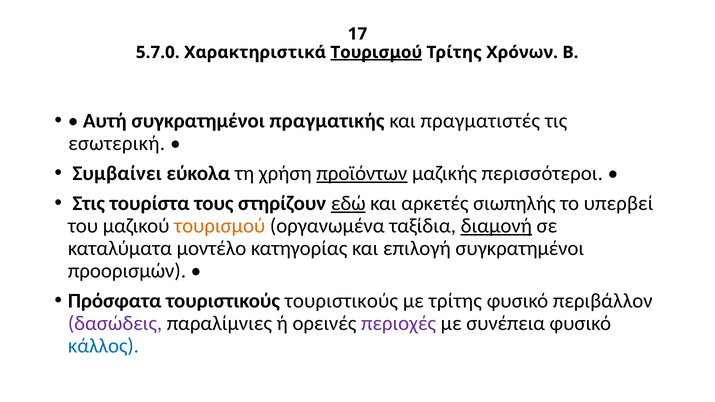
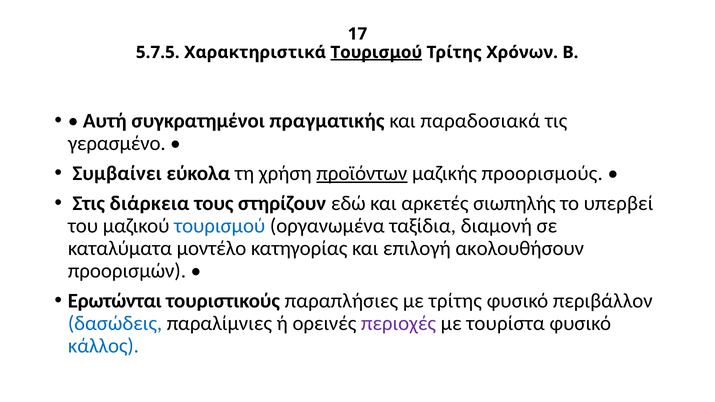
5.7.0: 5.7.0 -> 5.7.5 (158, 52)
πραγματιστές: πραγματιστές -> παραδοσιακά (480, 121)
εσωτερική: εσωτερική -> γερασμένο (117, 143)
περισσότεροι: περισσότεροι -> προορισμούς (542, 173)
τουρίστα: τουρίστα -> διάρκεια (150, 203)
εδώ underline: present -> none (348, 203)
τουρισμού colour: orange -> blue (220, 226)
διαμονή underline: present -> none (496, 226)
επιλογή συγκρατημένοι: συγκρατημένοι -> ακολουθήσουν (520, 248)
Πρόσφατα: Πρόσφατα -> Ερωτώνται (115, 301)
τουριστικούς τουριστικούς: τουριστικούς -> παραπλήσιες (341, 301)
δασώδεις colour: purple -> blue (115, 323)
συνέπεια: συνέπεια -> τουρίστα (506, 323)
